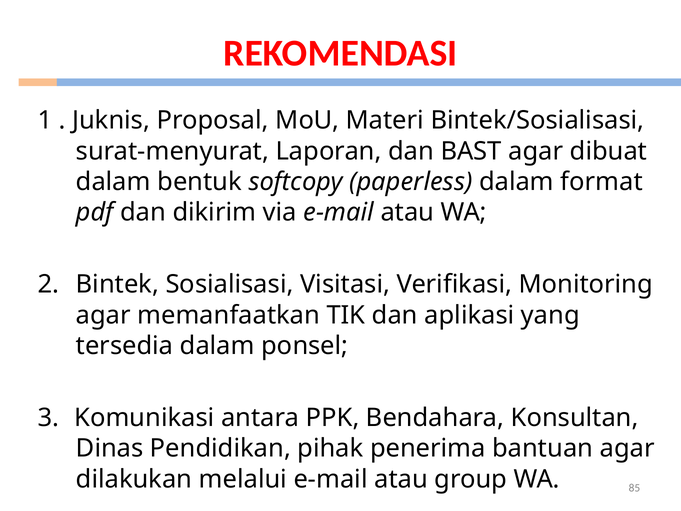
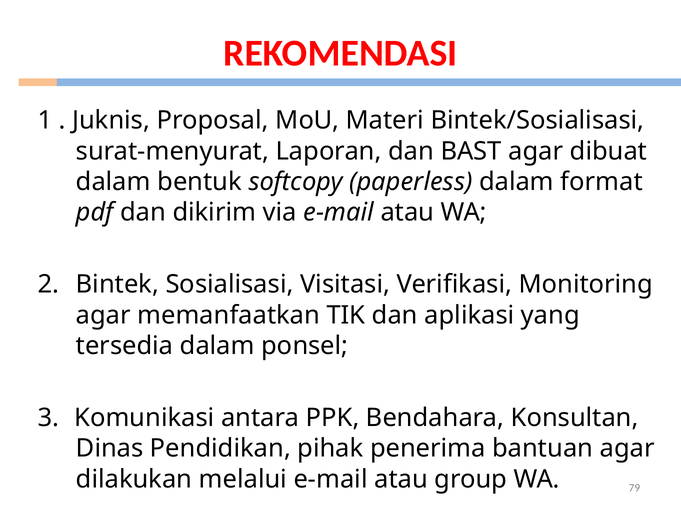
85: 85 -> 79 (634, 488)
